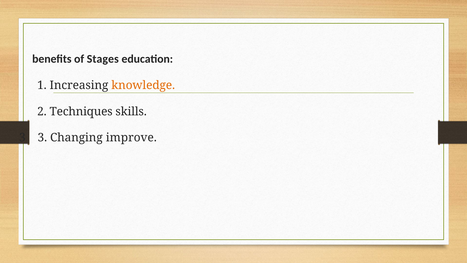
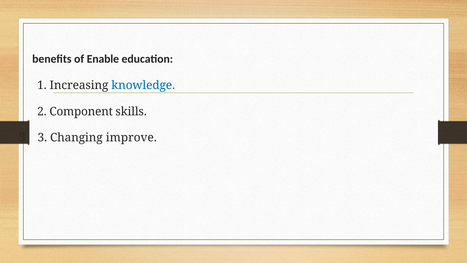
Stages: Stages -> Enable (103, 59)
knowledge colour: orange -> blue (143, 85)
Techniques: Techniques -> Component (81, 111)
